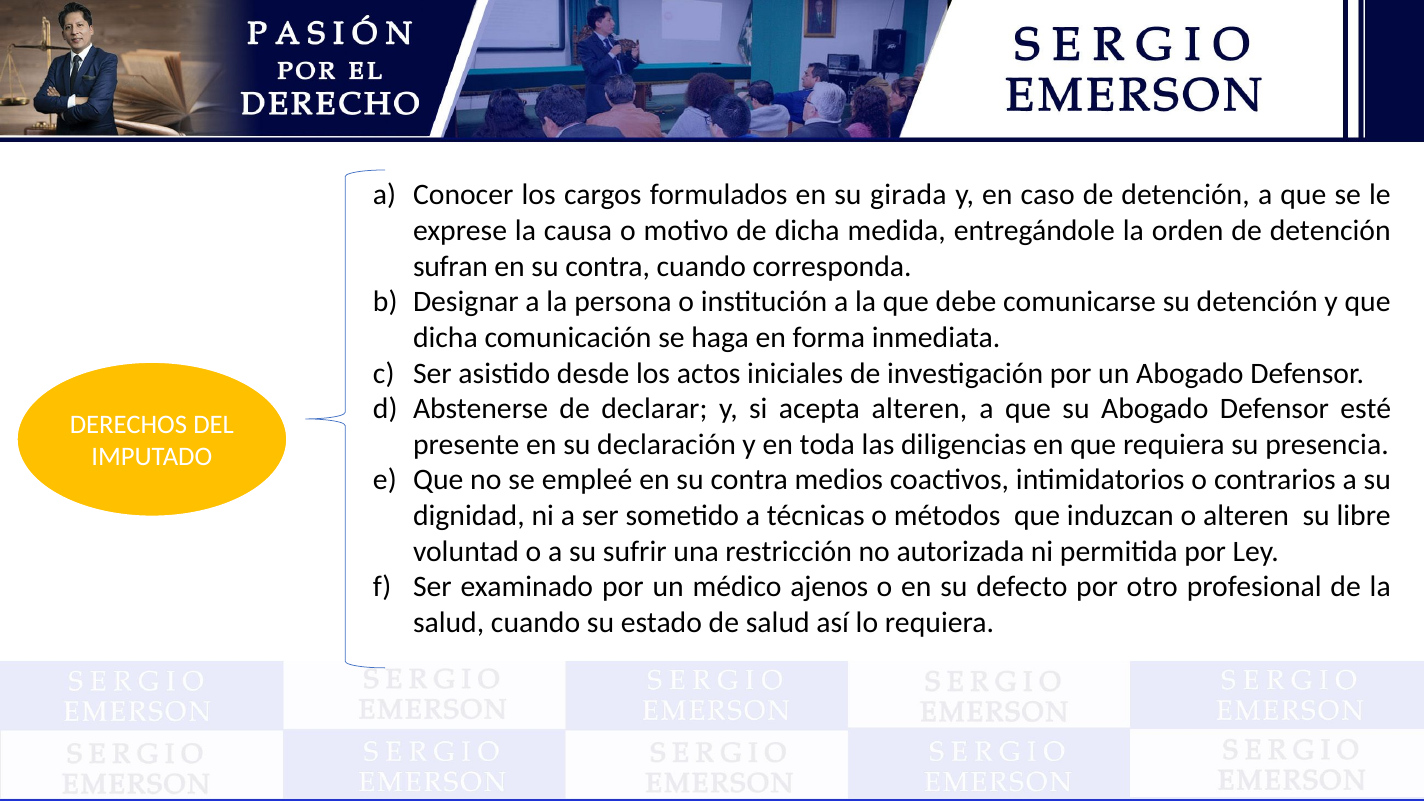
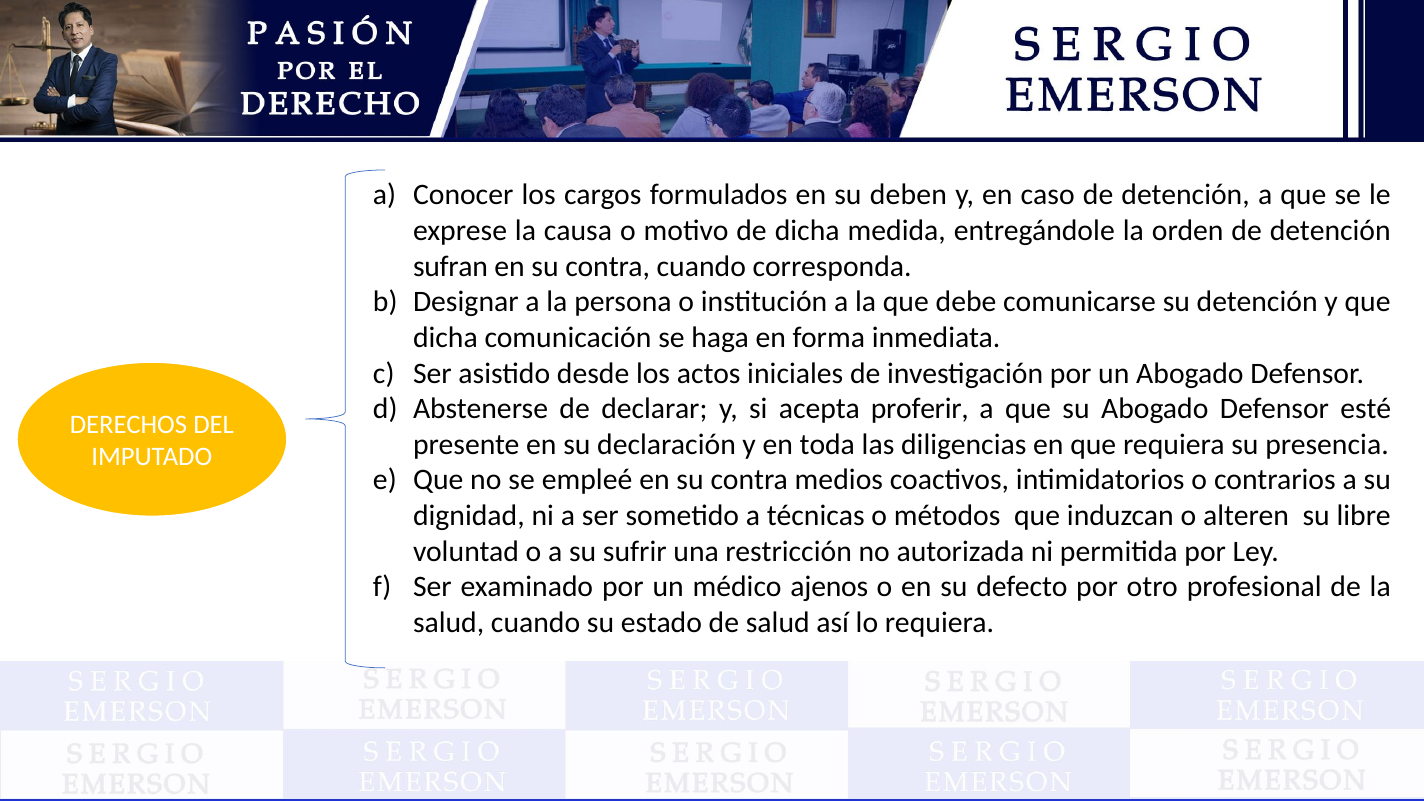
girada: girada -> deben (908, 195)
acepta alteren: alteren -> proferir (920, 409)
